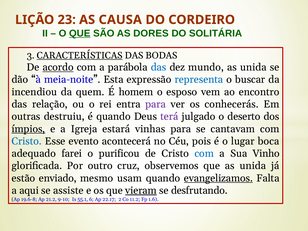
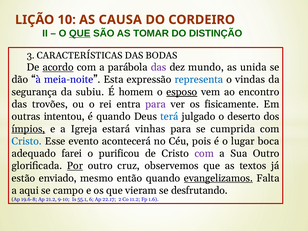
23: 23 -> 10 (67, 20)
DORES: DORES -> TOMAR (151, 33)
SOLITÁRIA: SOLITÁRIA -> DISTINÇÃO (216, 33)
CARACTERÍSTICAS underline: present -> none (80, 55)
das colour: blue -> purple (159, 67)
buscar: buscar -> vindas (250, 80)
incendiou: incendiou -> segurança (34, 92)
quem: quem -> subiu (90, 92)
esposo underline: none -> present (182, 92)
relação: relação -> trovões (50, 104)
conhecerás: conhecerás -> fisicamente (232, 104)
destruiu: destruiu -> intentou (64, 117)
terá colour: purple -> blue (169, 117)
cantavam: cantavam -> cumprida (233, 129)
com colour: blue -> purple (204, 154)
Sua Vinho: Vinho -> Outro (266, 154)
Por underline: none -> present (75, 166)
que as unida: unida -> textos (253, 166)
usam: usam -> então (130, 178)
assiste: assiste -> campo (68, 190)
vieram underline: present -> none (141, 190)
